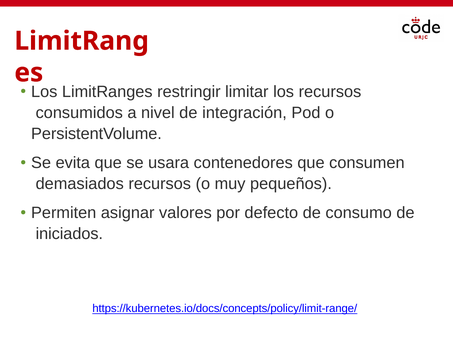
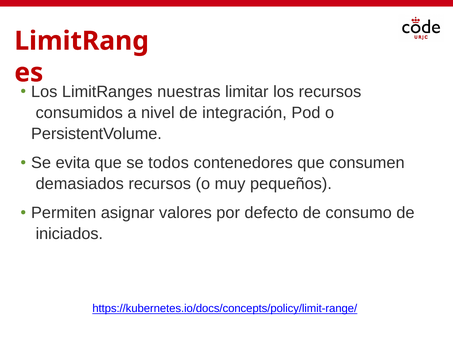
restringir: restringir -> nuestras (189, 92)
usara: usara -> todos (169, 163)
